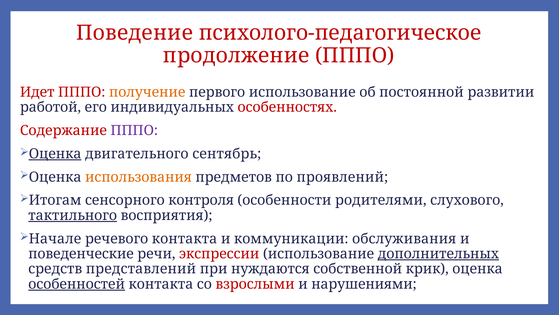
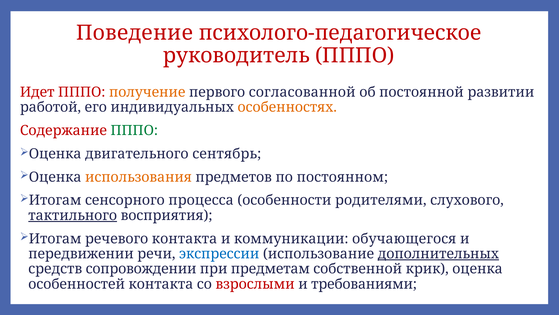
продолжение: продолжение -> руководитель (236, 56)
первого использование: использование -> согласованной (302, 92)
особенностях colour: red -> orange (287, 107)
ПППО colour: purple -> green (134, 130)
Оценка underline: present -> none (55, 154)
проявлений: проявлений -> постоянном (342, 177)
контроля: контроля -> процесса (201, 200)
Начале: Начале -> Итогам (55, 238)
обслуживания: обслуживания -> обучающегося (404, 238)
поведенческие: поведенческие -> передвижении (81, 253)
экспрессии colour: red -> blue (219, 253)
представлений: представлений -> сопровождении (141, 268)
нуждаются: нуждаются -> предметам (270, 268)
особенностей underline: present -> none (77, 284)
нарушениями: нарушениями -> требованиями (364, 284)
